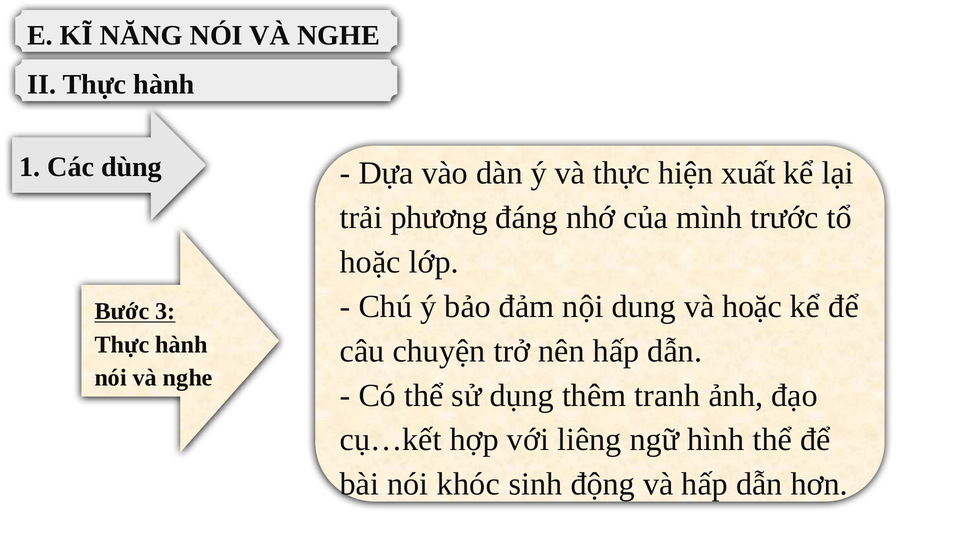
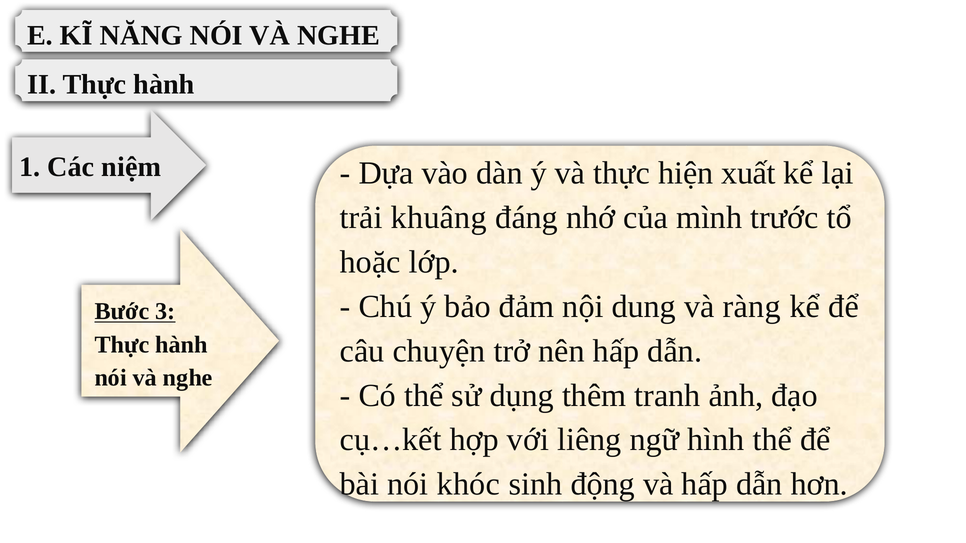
dùng: dùng -> niệm (131, 167)
phương: phương -> khuâng (439, 218)
và hoặc: hoặc -> ràng (752, 307)
